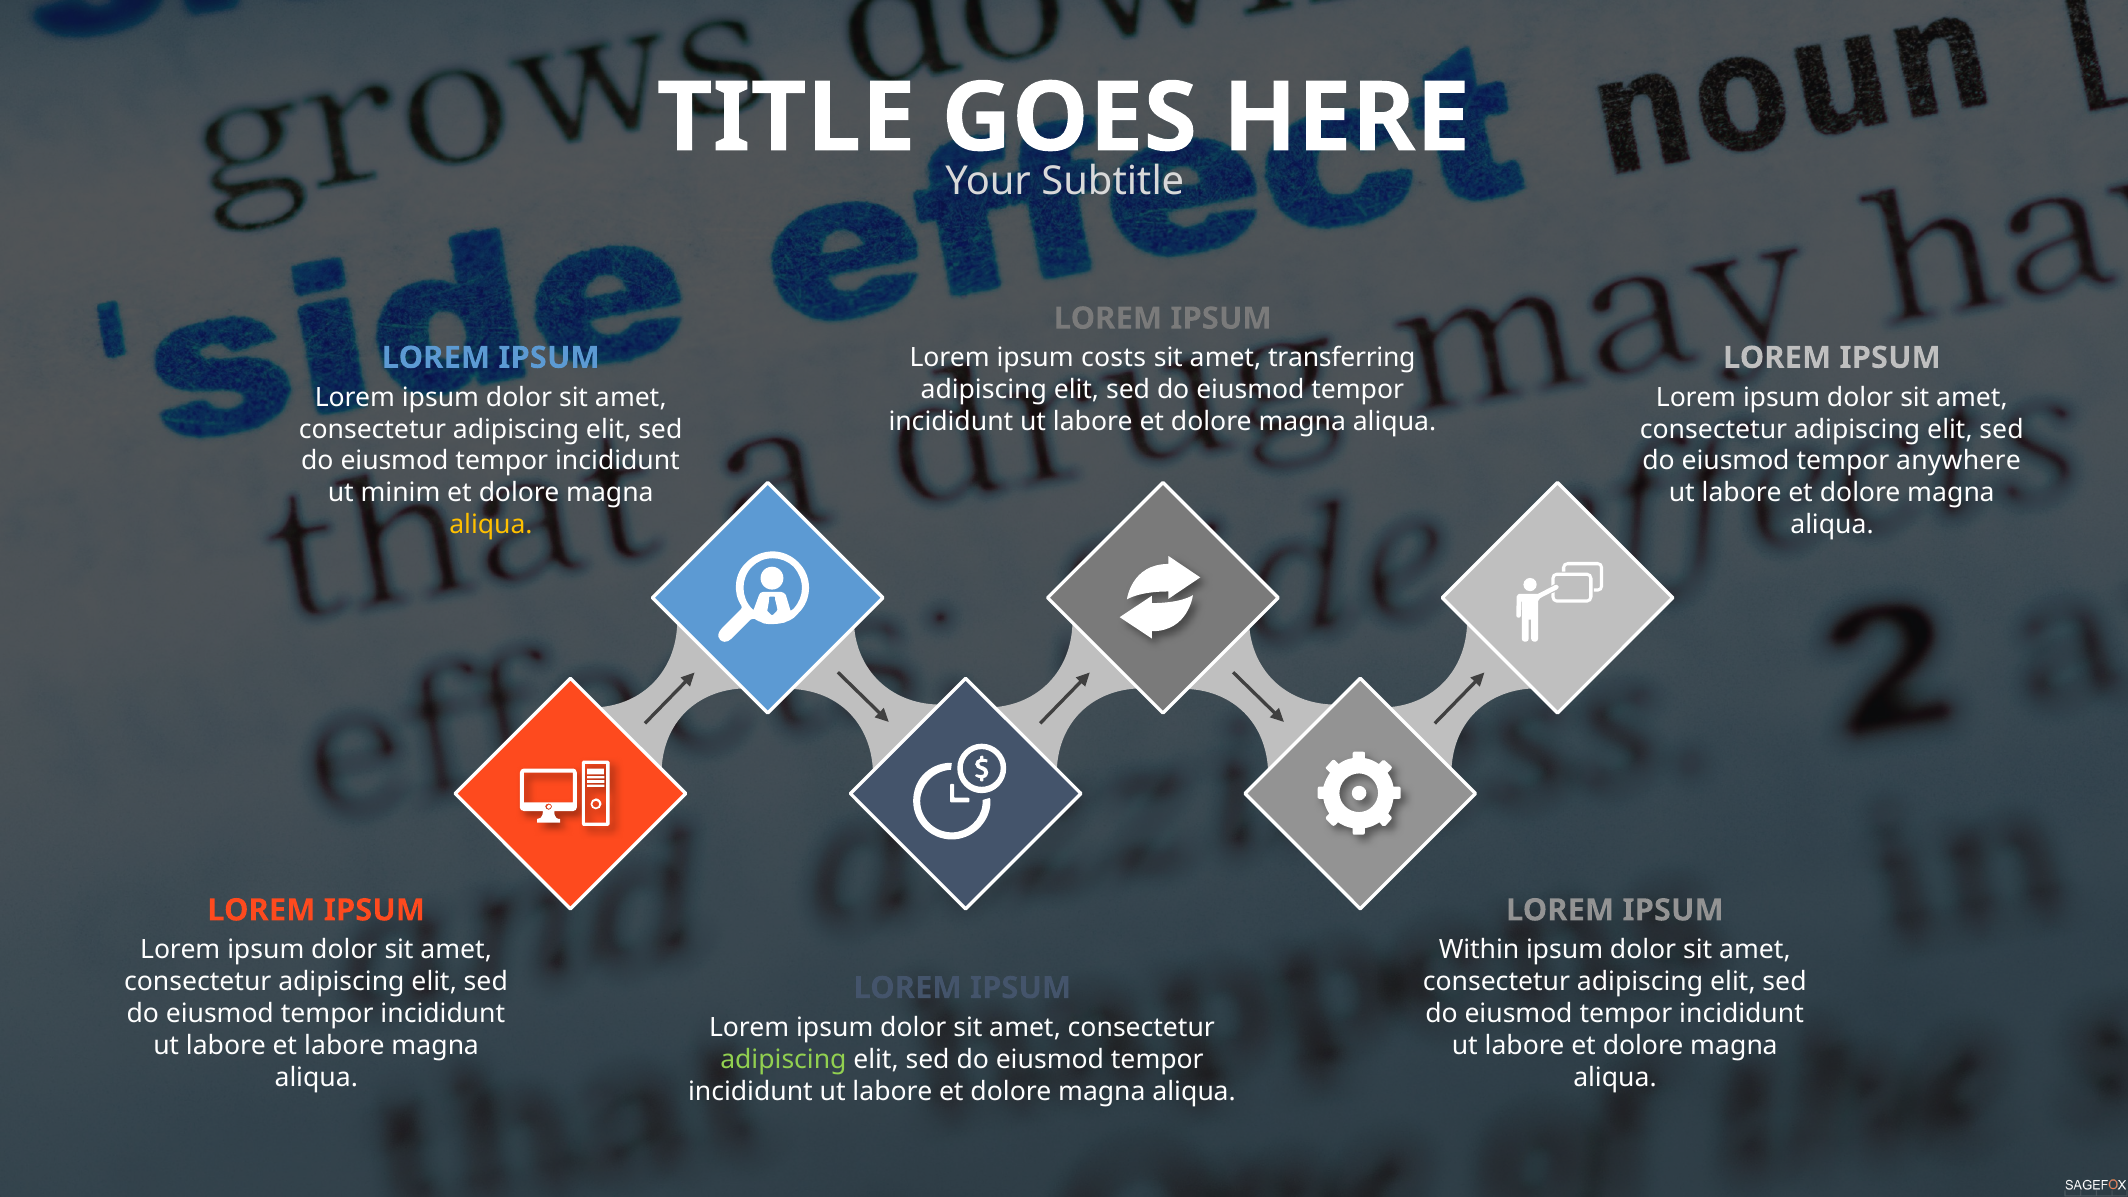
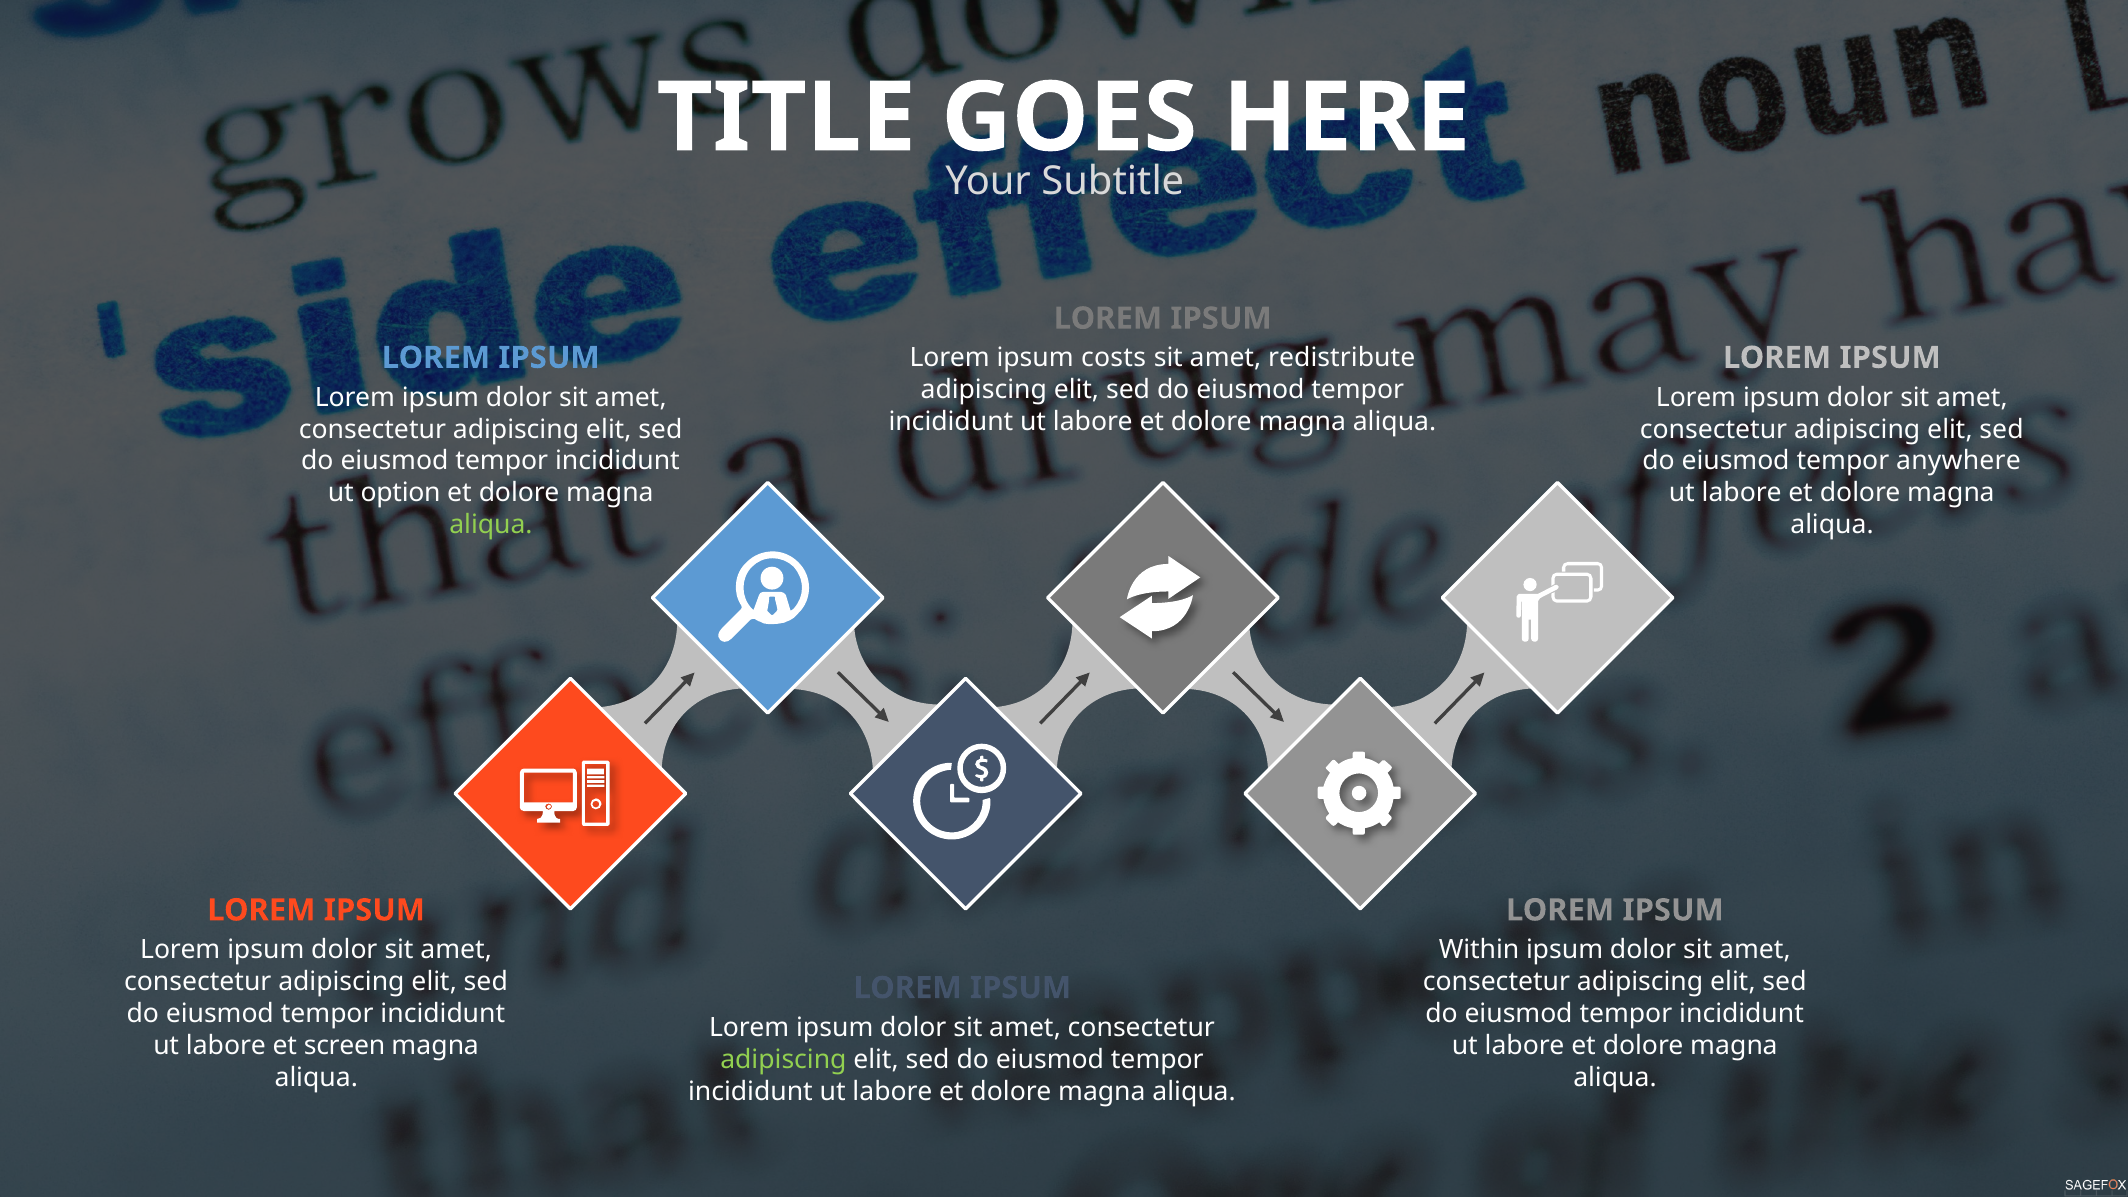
transferring: transferring -> redistribute (1342, 358)
minim: minim -> option (401, 493)
aliqua colour: yellow -> light green (491, 525)
et labore: labore -> screen (345, 1046)
